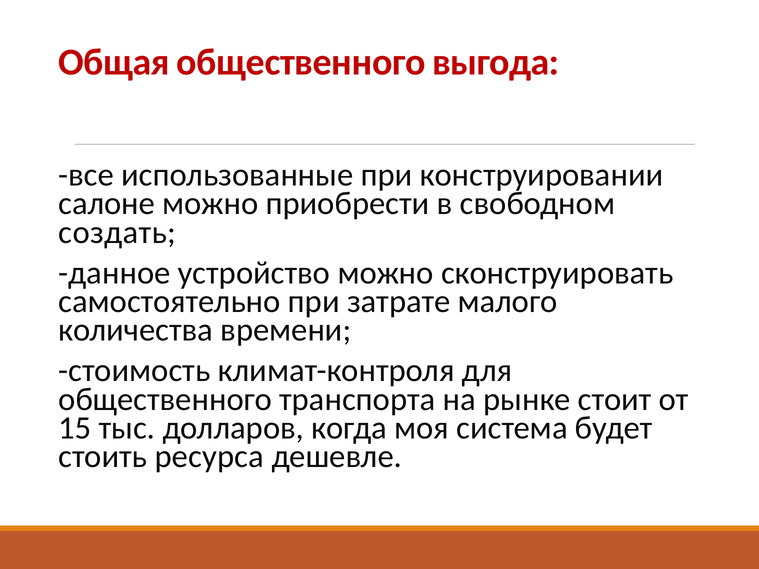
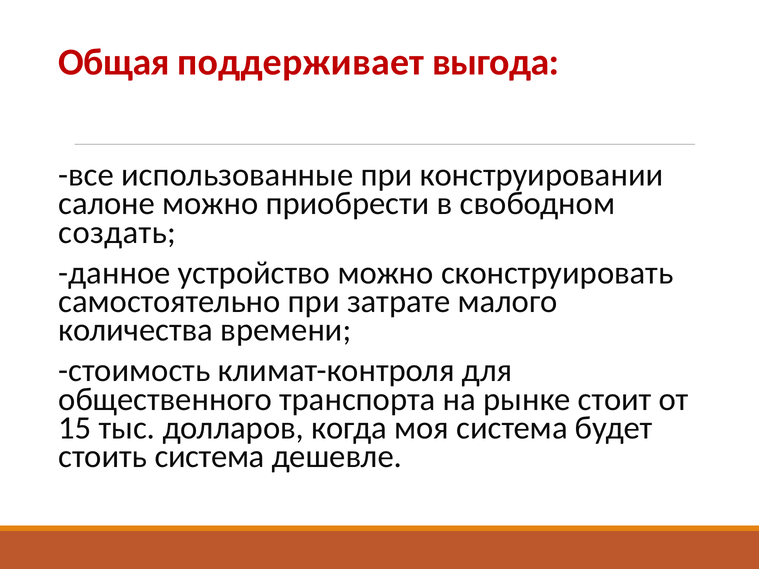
Общая общественного: общественного -> поддерживает (301, 62)
стоить ресурса: ресурса -> система (210, 457)
